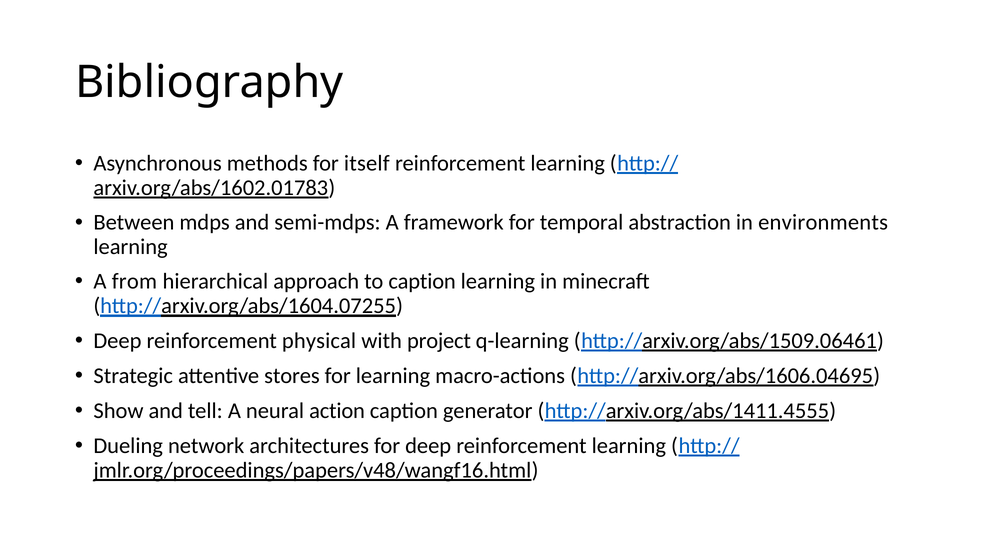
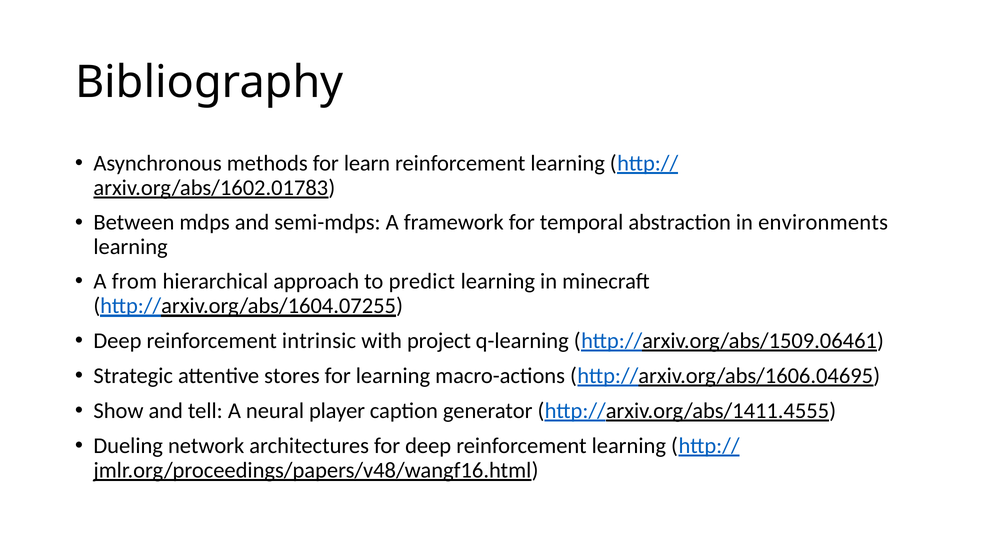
itself: itself -> learn (367, 163)
to caption: caption -> predict (422, 282)
physical: physical -> intrinsic (319, 341)
action: action -> player (337, 411)
